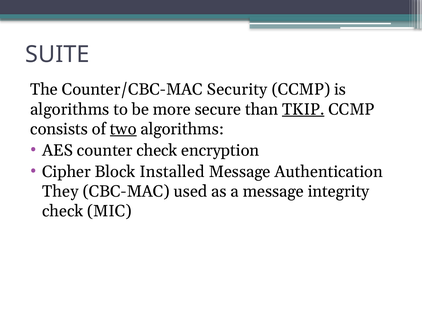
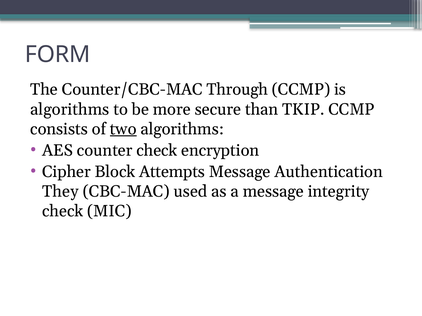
SUITE: SUITE -> FORM (58, 54)
Security: Security -> Through (237, 90)
TKIP underline: present -> none (303, 109)
Installed: Installed -> Attempts (172, 172)
